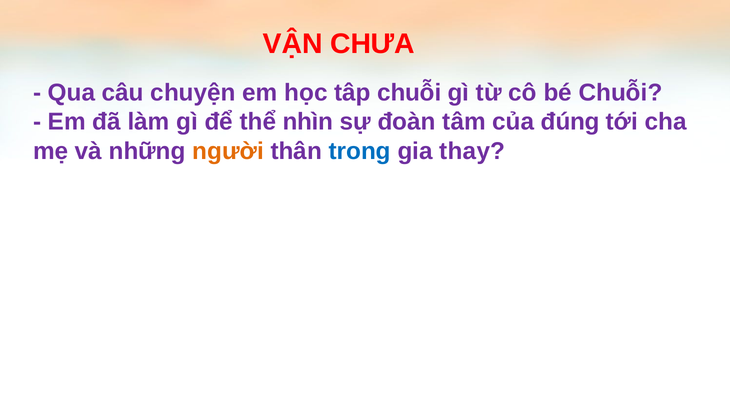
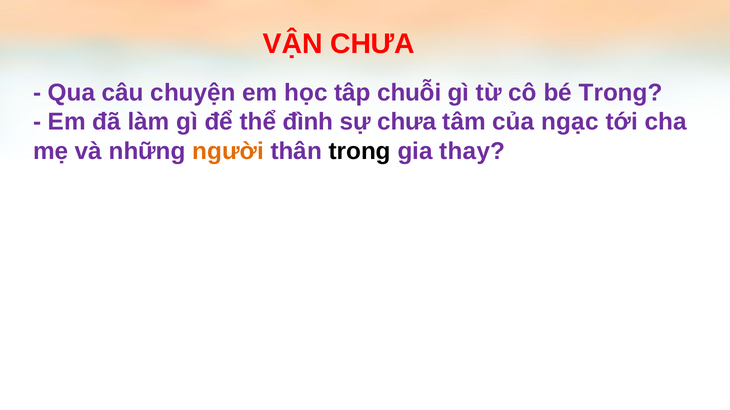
bé Chuỗi: Chuỗi -> Trong (621, 93)
nhìn: nhìn -> đình (308, 122)
sự đoàn: đoàn -> chưa (407, 122)
đúng: đúng -> ngạc (570, 122)
trong colour: blue -> black (360, 151)
